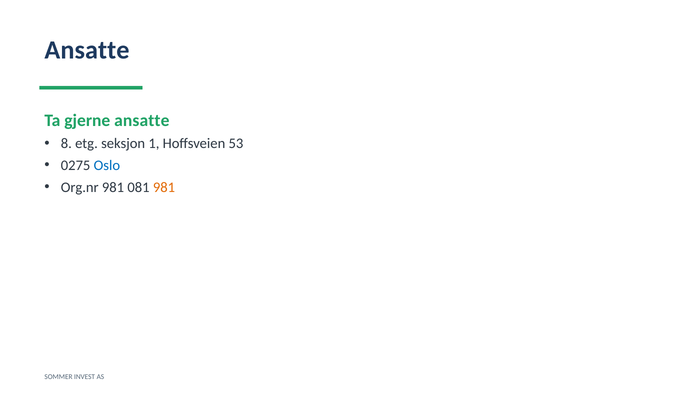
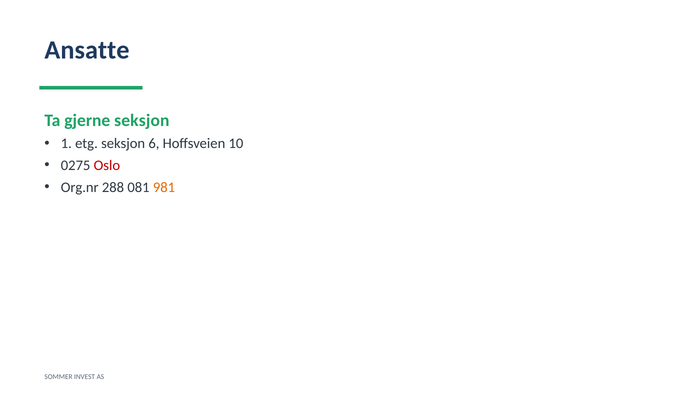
gjerne ansatte: ansatte -> seksjon (142, 120)
8: 8 -> 1 (66, 144)
1: 1 -> 6 (154, 144)
53: 53 -> 10 (236, 144)
Oslo colour: blue -> red (107, 166)
Org.nr 981: 981 -> 288 (113, 187)
